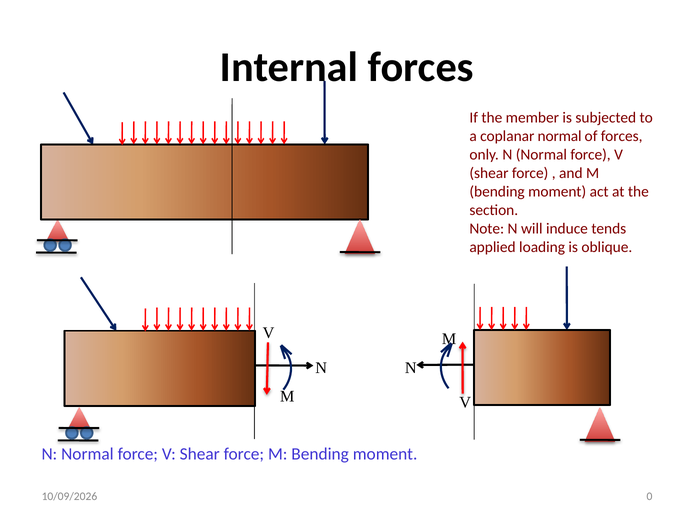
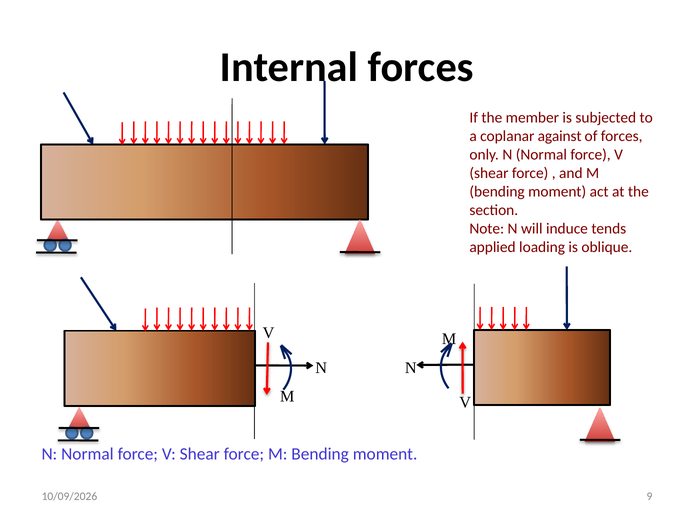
coplanar normal: normal -> against (560, 136)
0: 0 -> 9 (649, 497)
